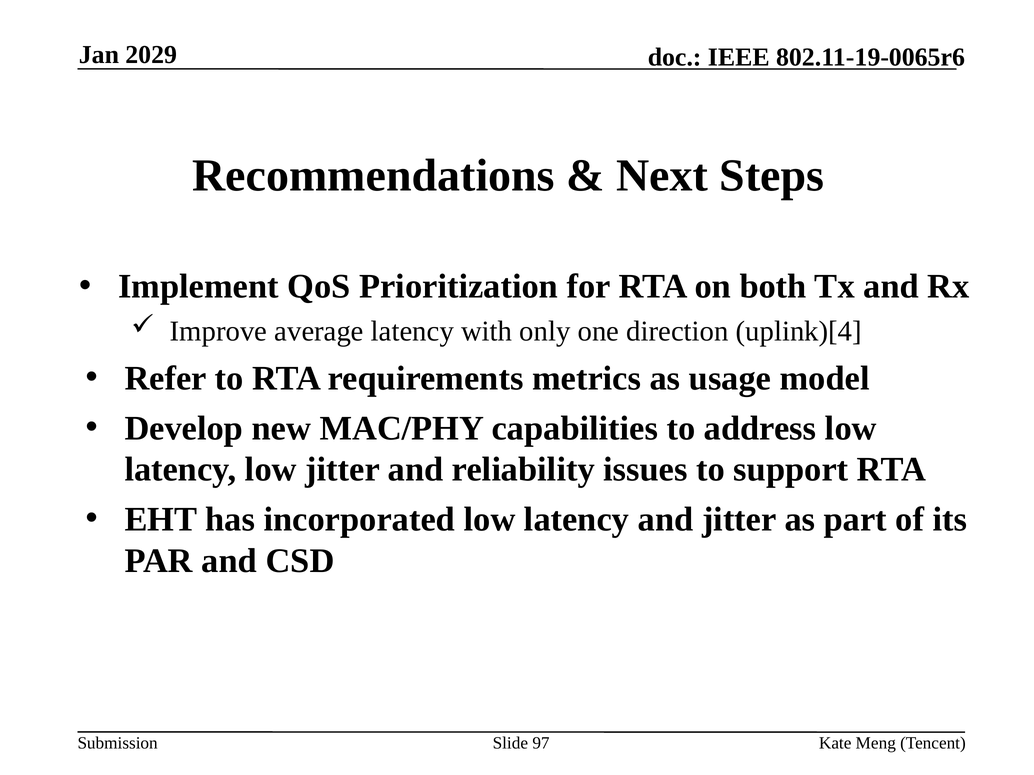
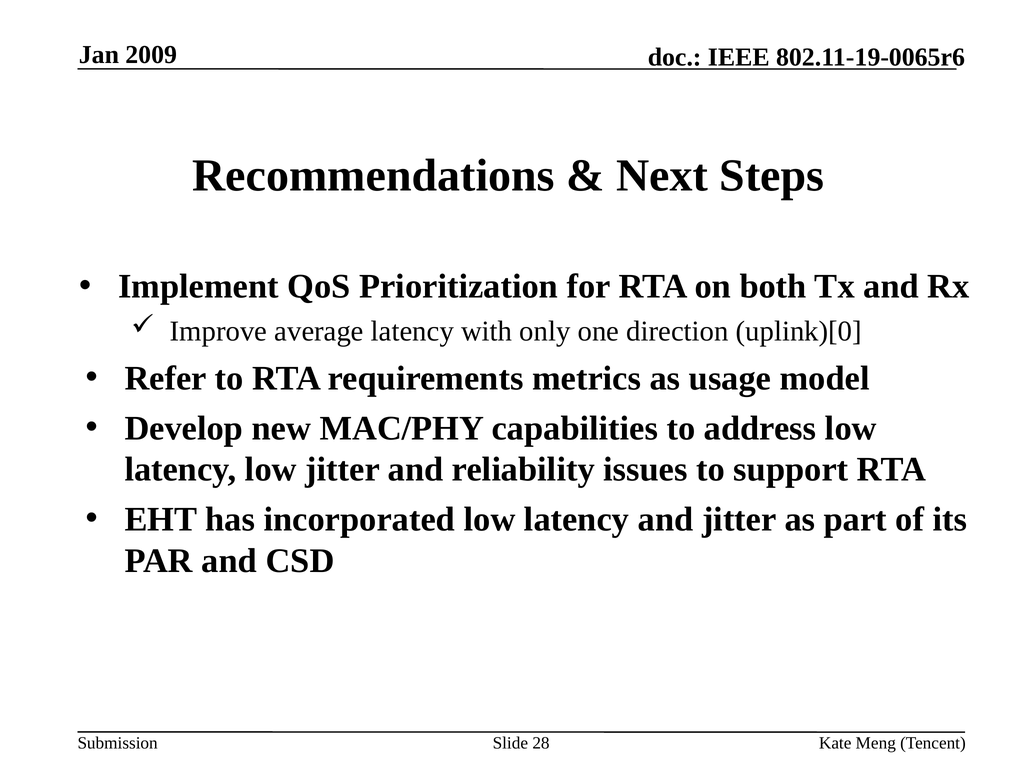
2029: 2029 -> 2009 (151, 55)
uplink)[4: uplink)[4 -> uplink)[0 (799, 331)
97: 97 -> 28 (541, 744)
